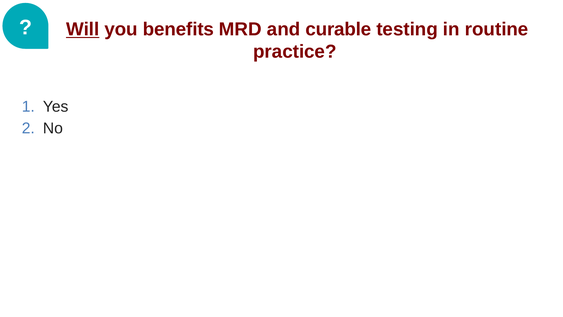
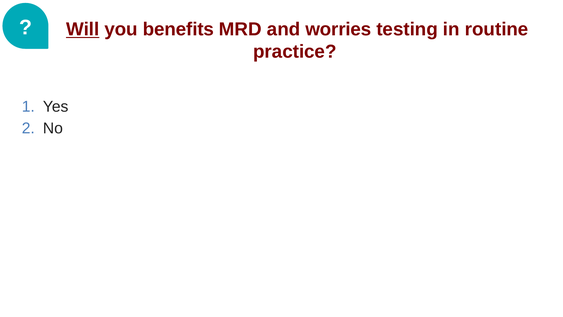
curable: curable -> worries (338, 29)
